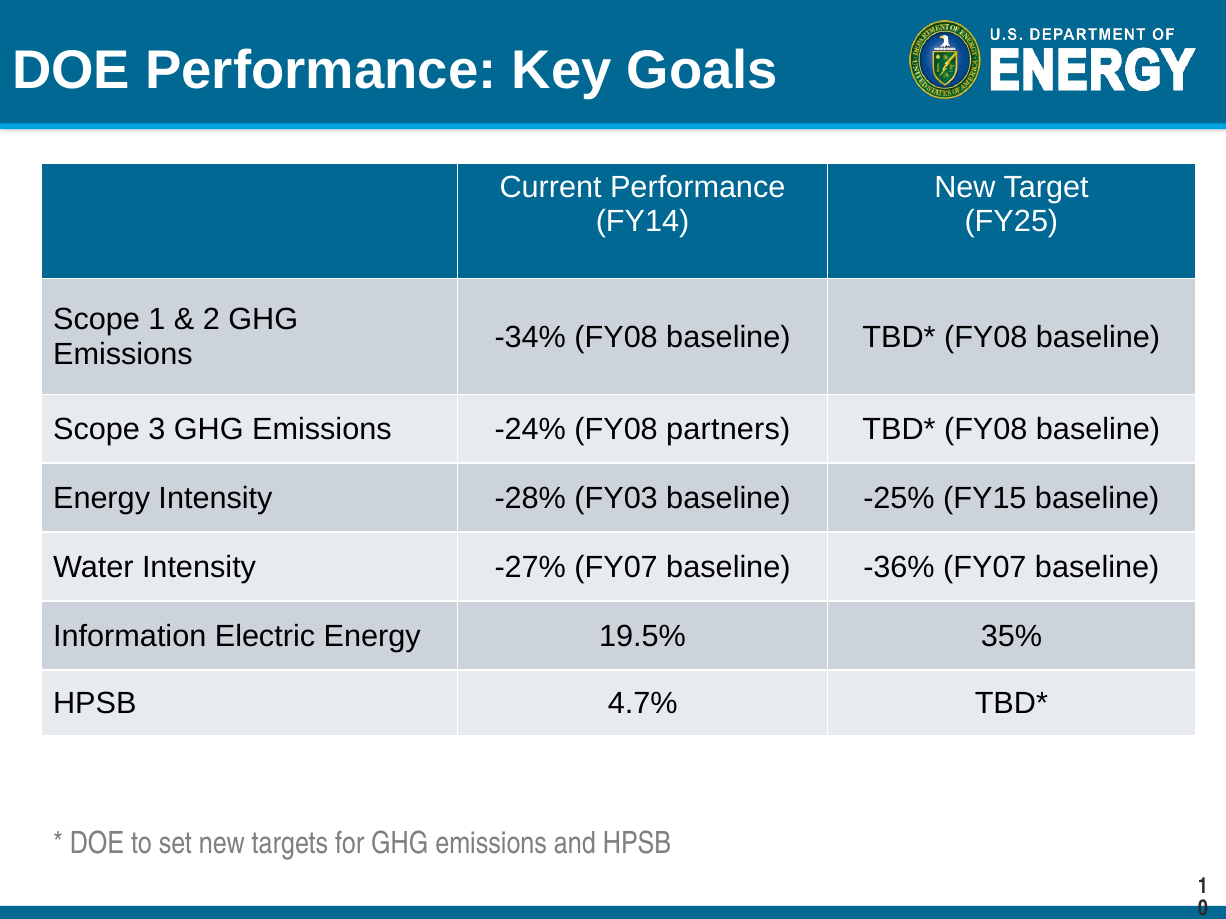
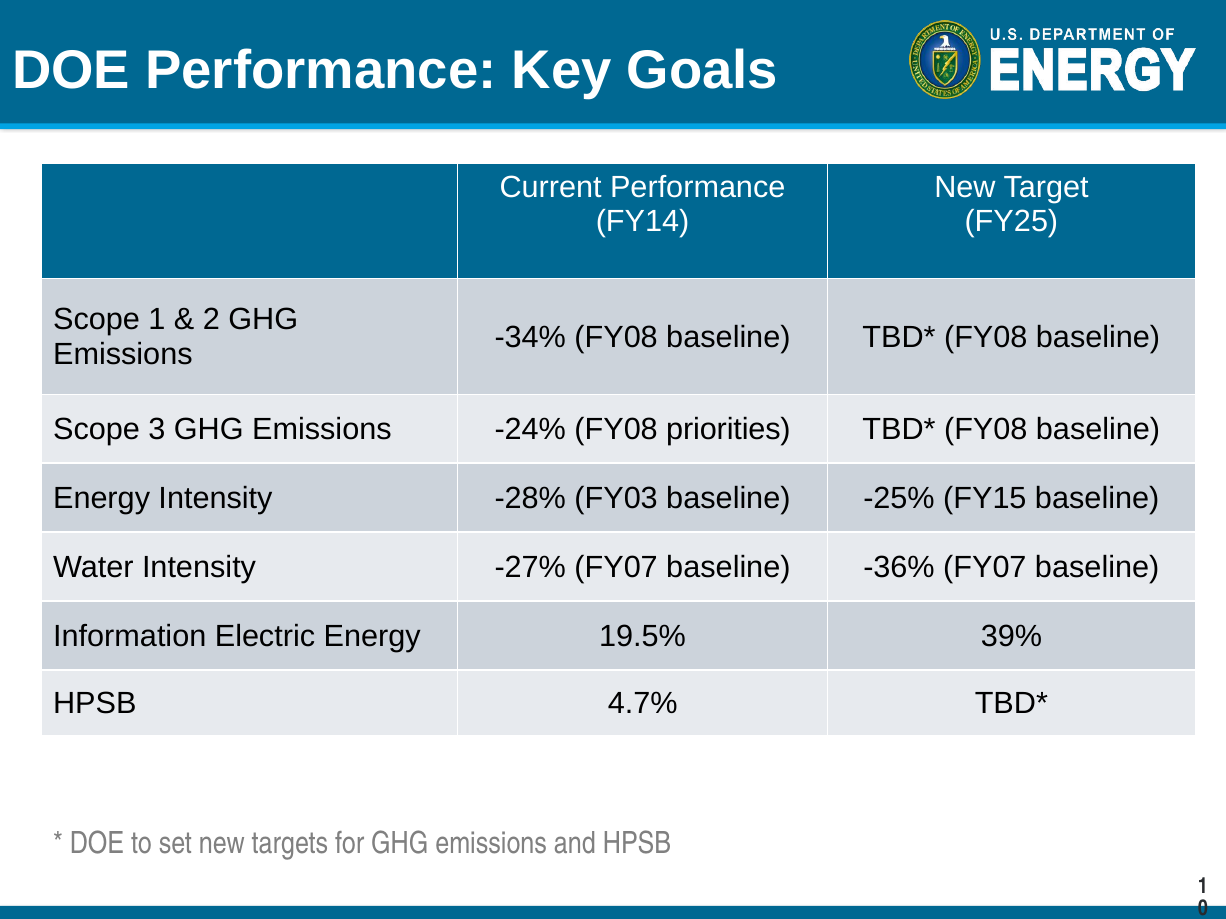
partners: partners -> priorities (728, 430)
35%: 35% -> 39% (1011, 636)
